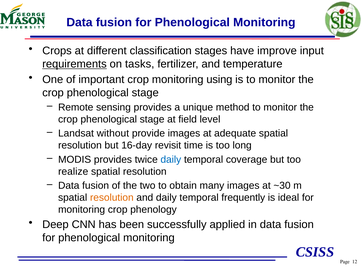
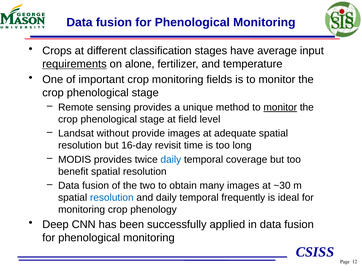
improve: improve -> average (277, 51)
tasks: tasks -> alone (140, 64)
using: using -> fields (219, 80)
monitor underline: none -> present (280, 107)
realize: realize -> benefit (73, 172)
resolution colour: orange -> blue (112, 198)
